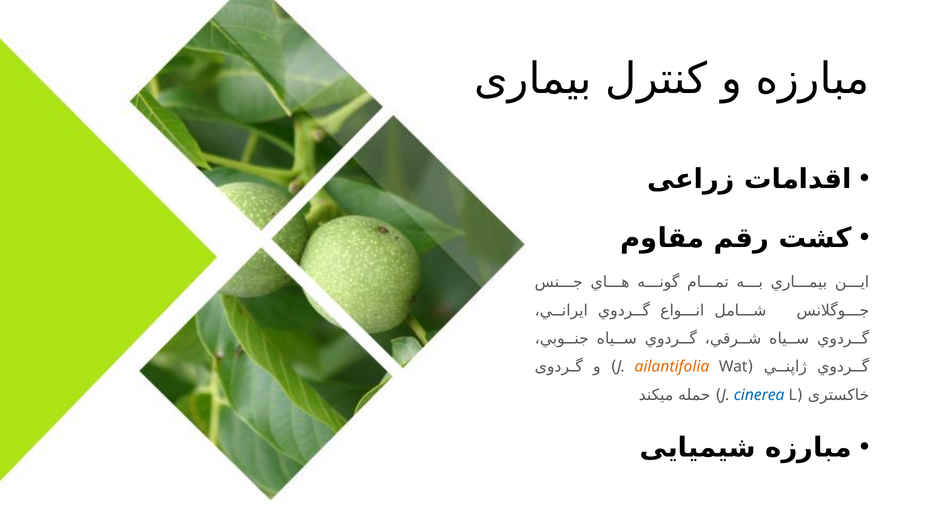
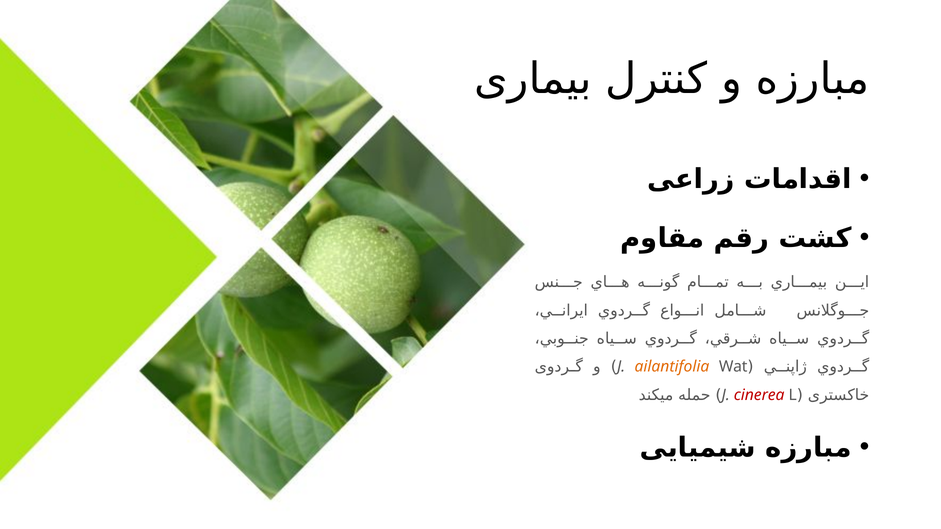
cinerea colour: blue -> red (759, 395)
